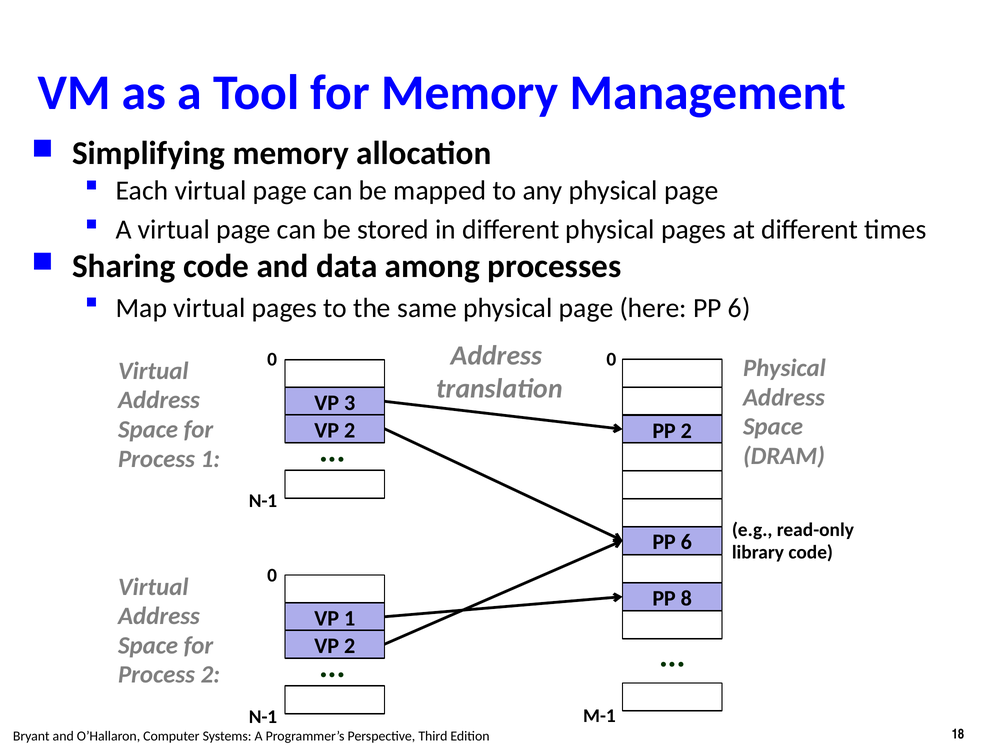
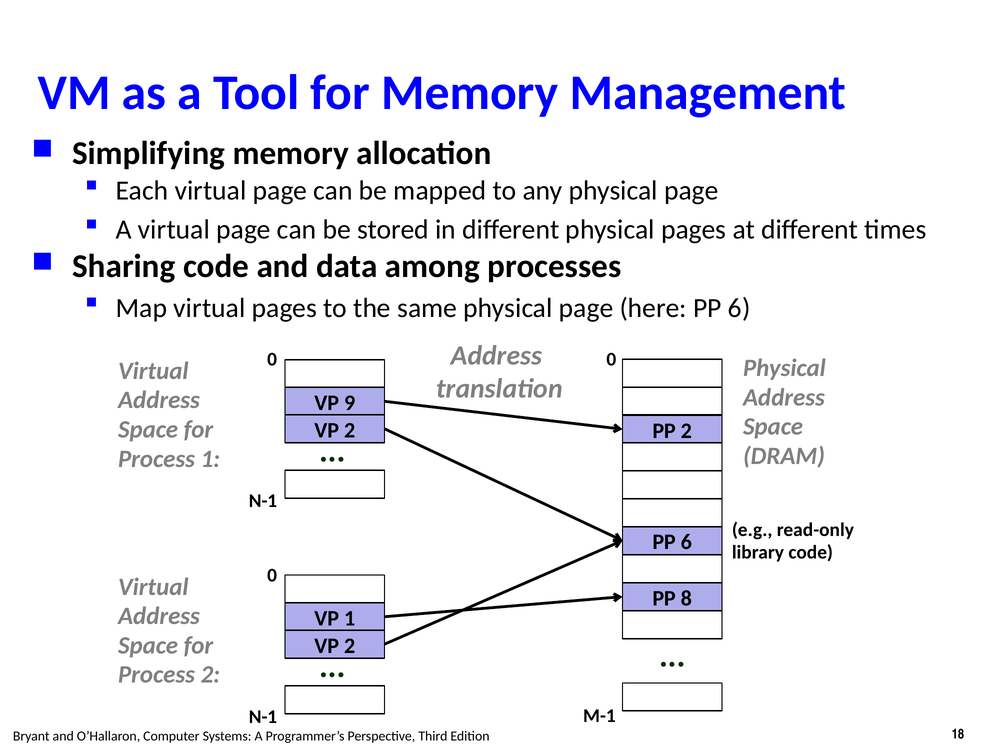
3: 3 -> 9 (350, 403)
